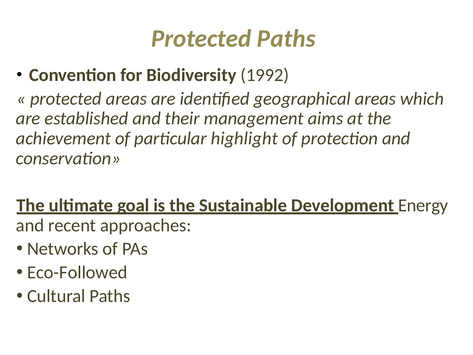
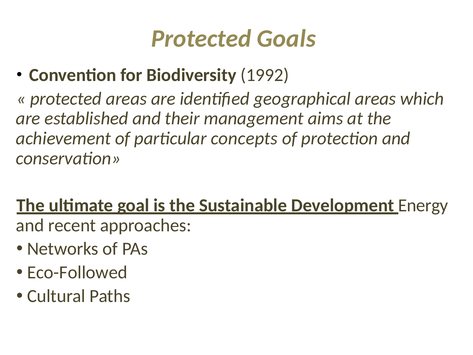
Protected Paths: Paths -> Goals (286, 39)
highlight: highlight -> concepts (244, 138)
